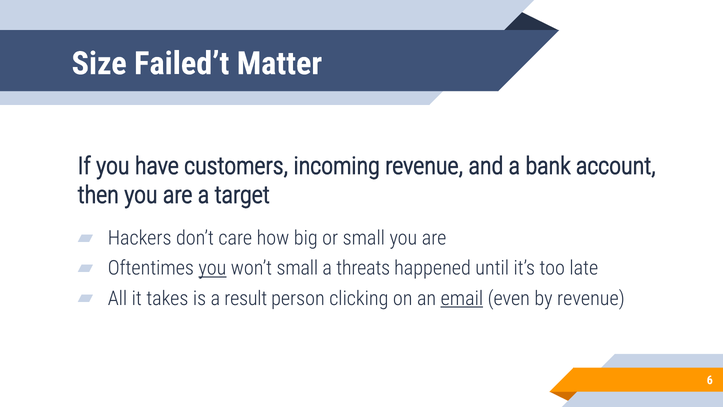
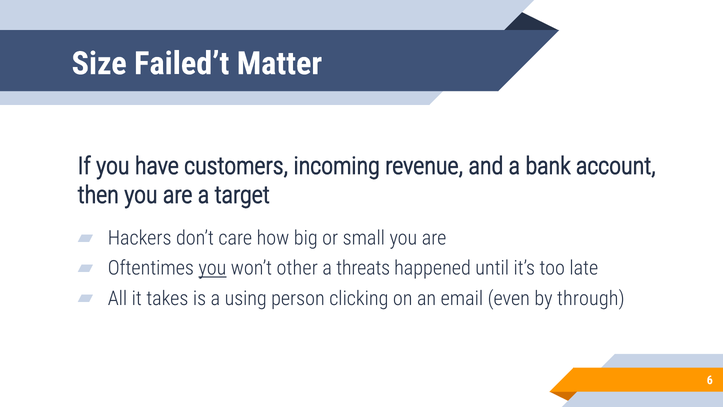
won’t small: small -> other (297, 268)
result: result -> using (246, 298)
email underline: present -> none (462, 298)
by revenue: revenue -> through (591, 298)
